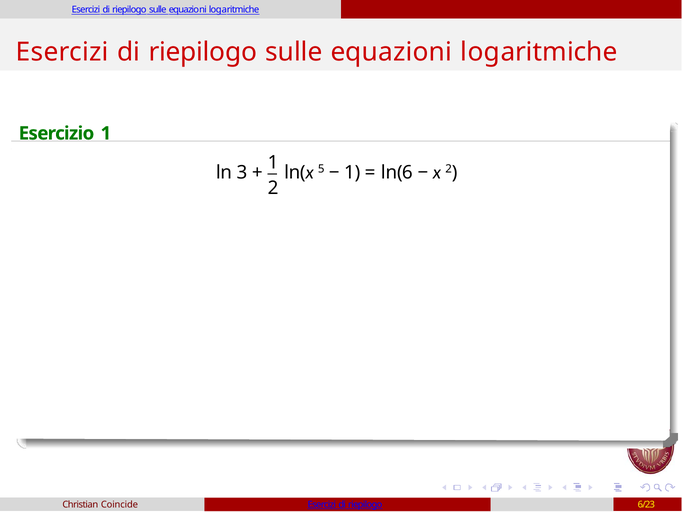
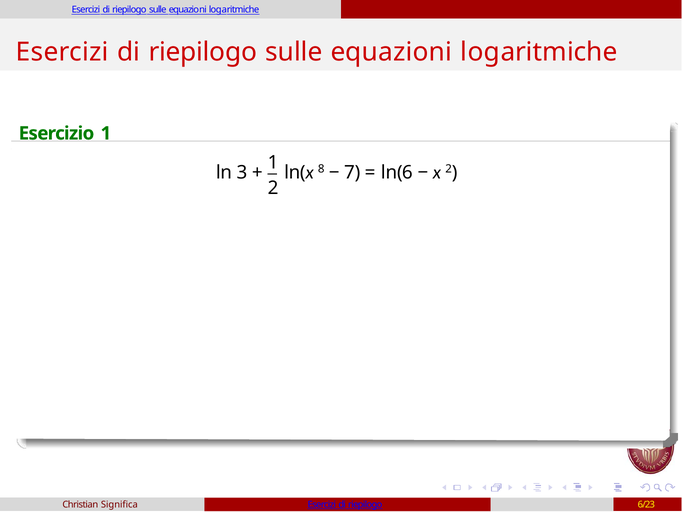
5: 5 -> 8 (321, 169)
1: 1 -> 7 (352, 173)
Coincide: Coincide -> Significa (119, 504)
